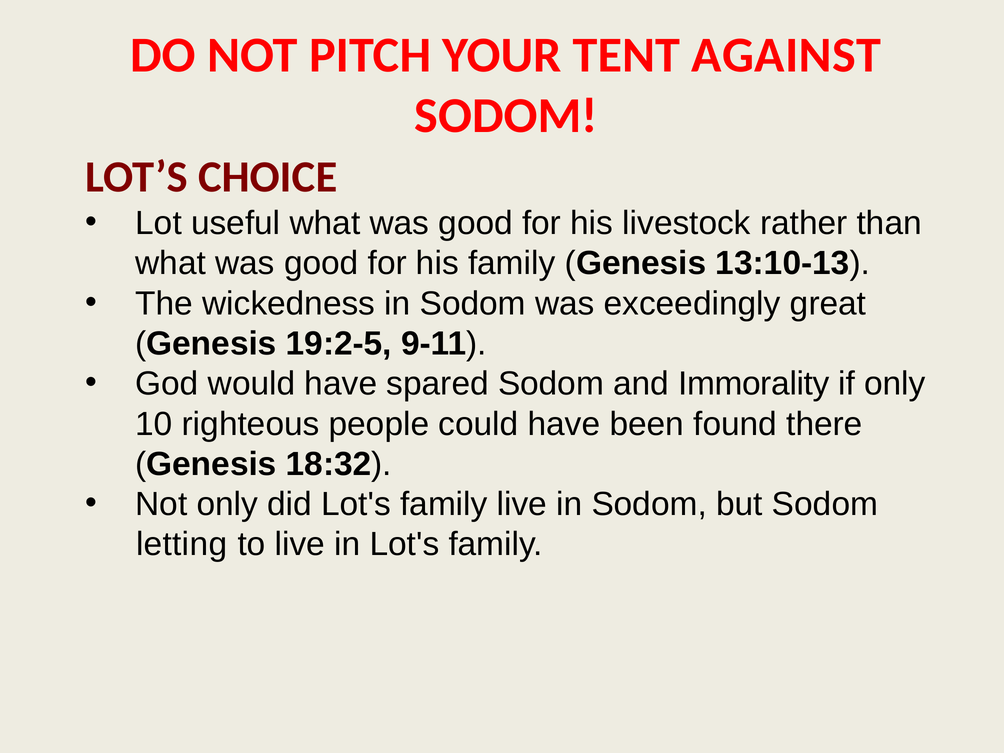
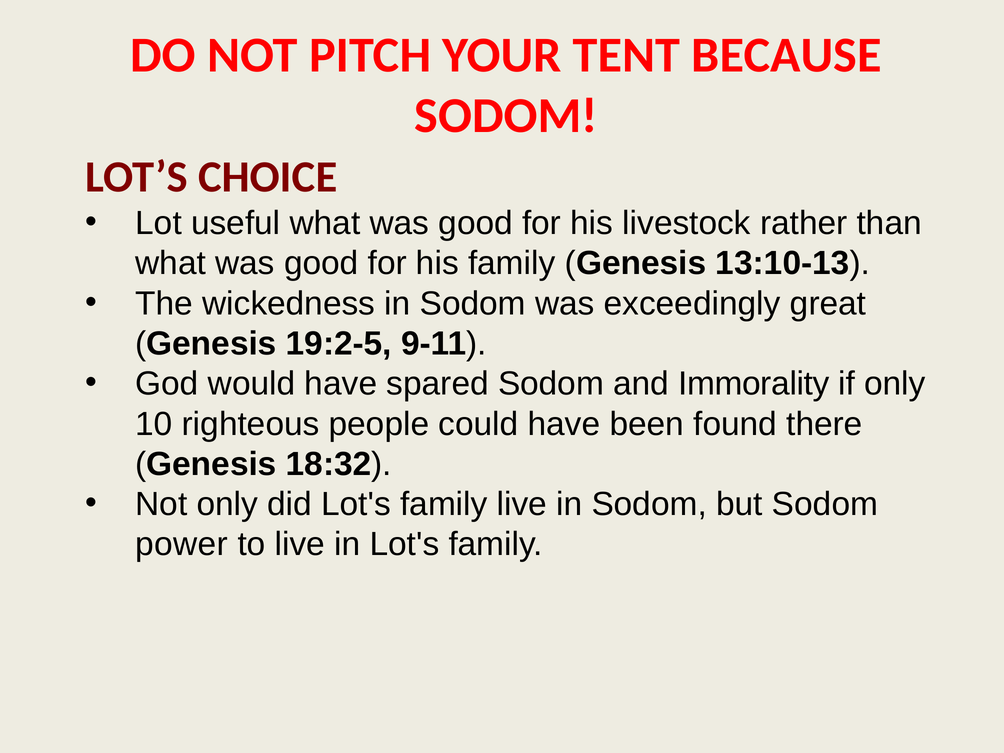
AGAINST: AGAINST -> BECAUSE (787, 55)
letting: letting -> power (182, 544)
